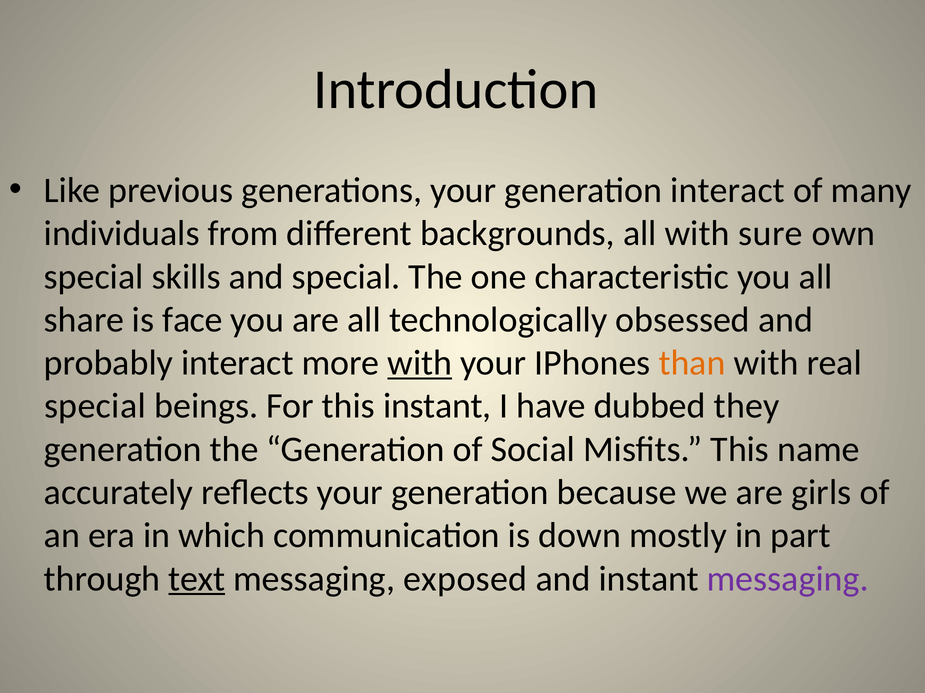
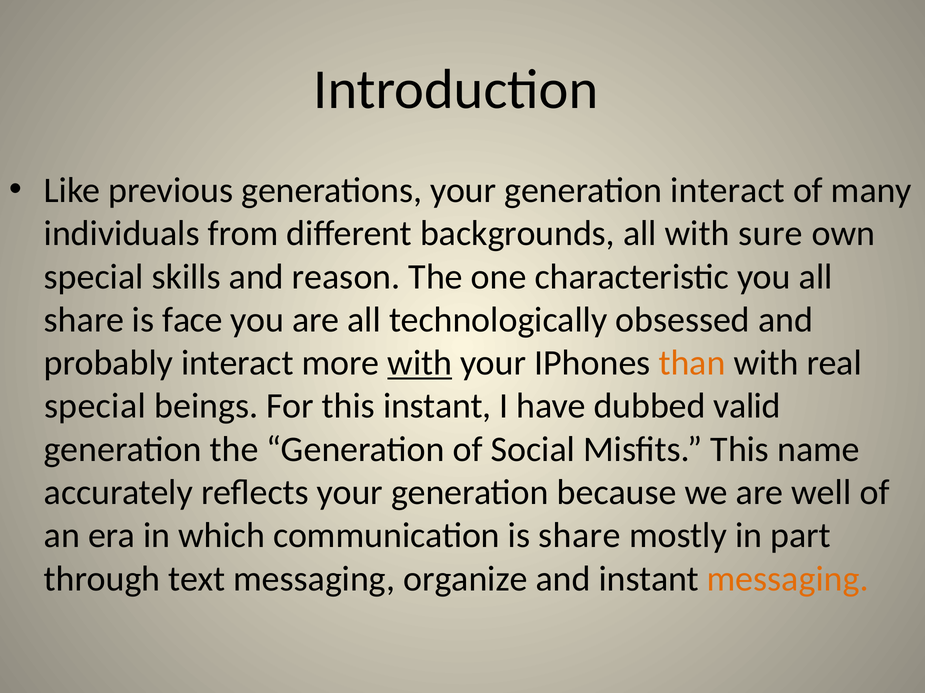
and special: special -> reason (346, 277)
they: they -> valid (747, 407)
girls: girls -> well (821, 493)
is down: down -> share (580, 536)
text underline: present -> none (197, 579)
exposed: exposed -> organize (465, 579)
messaging colour: purple -> orange (788, 579)
